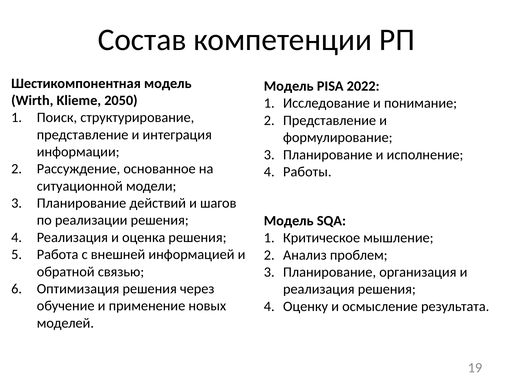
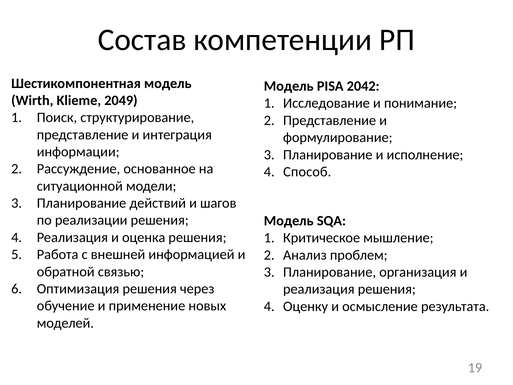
2022: 2022 -> 2042 (363, 86)
2050: 2050 -> 2049 (121, 100)
Работы: Работы -> Способ (307, 172)
